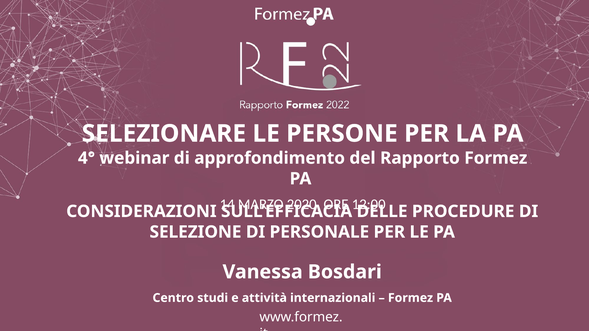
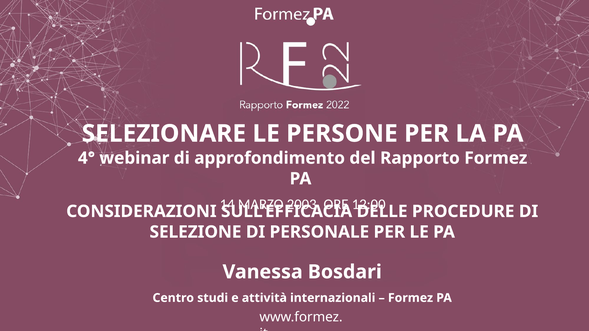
2020: 2020 -> 2003 (304, 204)
